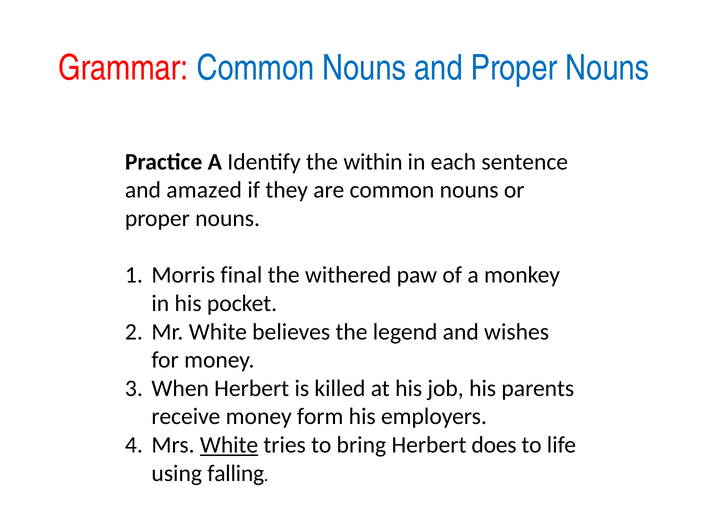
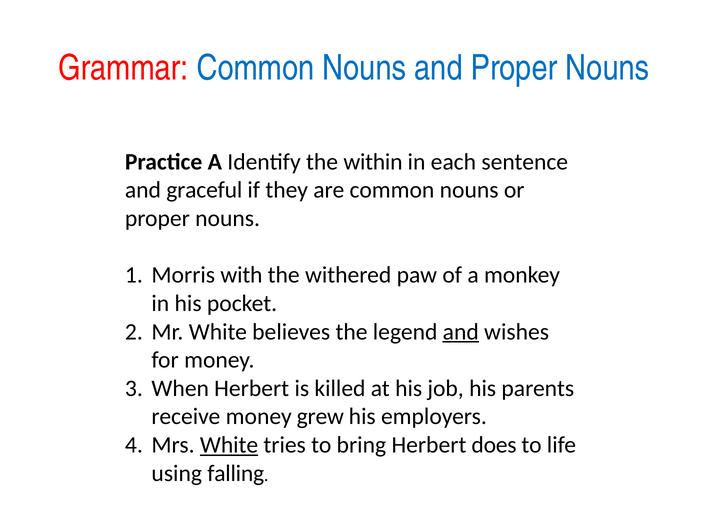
amazed: amazed -> graceful (204, 190)
final: final -> with (241, 275)
and underline: none -> present (461, 332)
form: form -> grew (320, 417)
